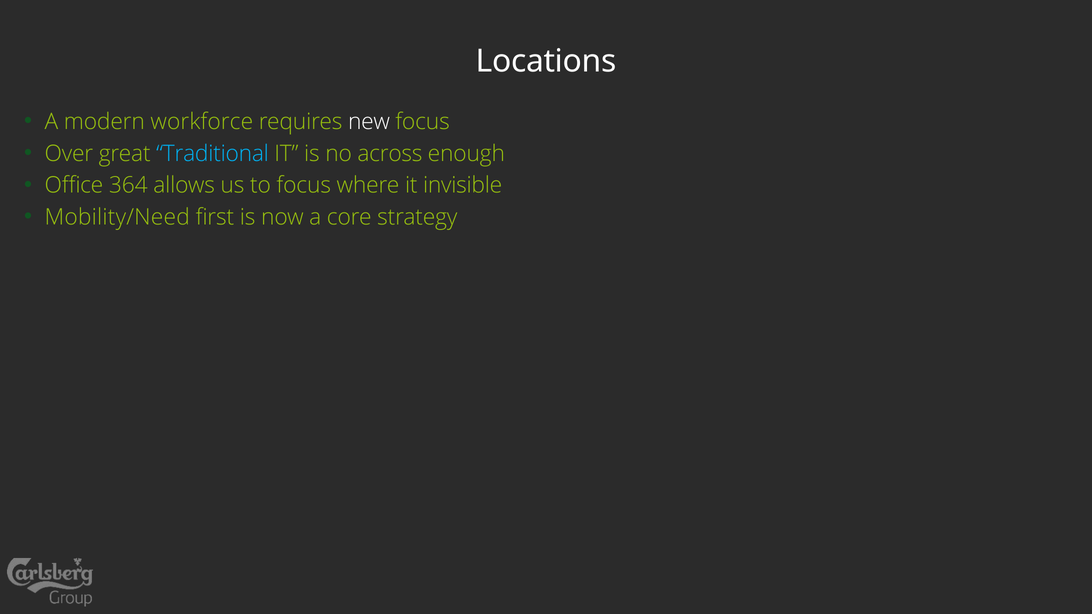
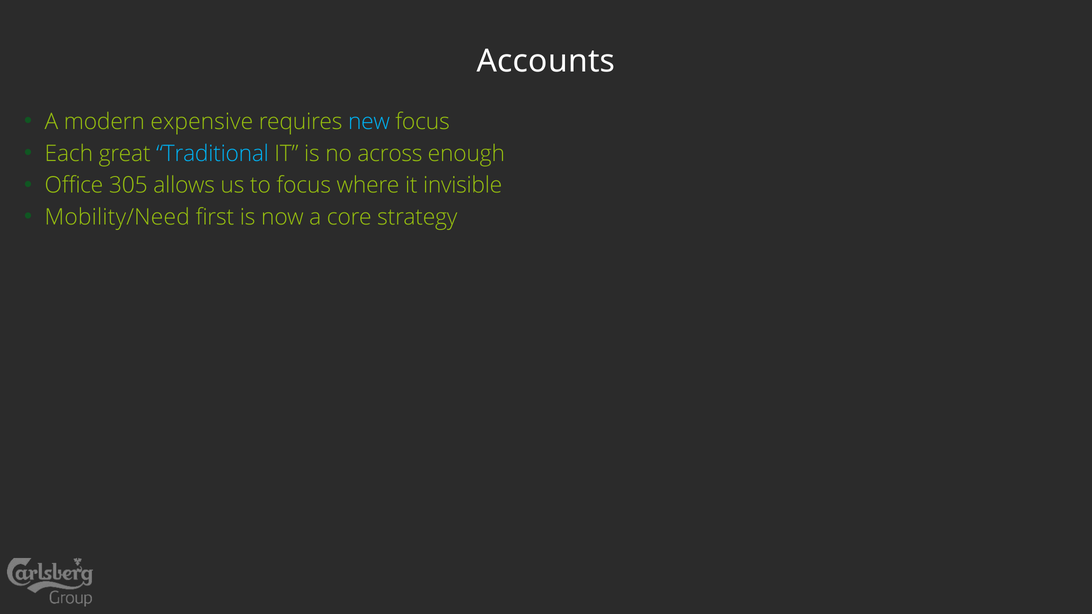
Locations: Locations -> Accounts (546, 61)
workforce: workforce -> expensive (202, 122)
new colour: white -> light blue (369, 122)
Over: Over -> Each (69, 154)
364: 364 -> 305 (128, 185)
